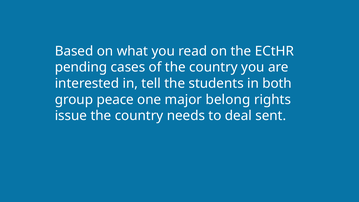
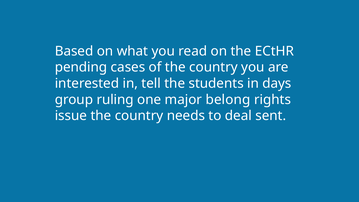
both: both -> days (277, 83)
peace: peace -> ruling (115, 100)
